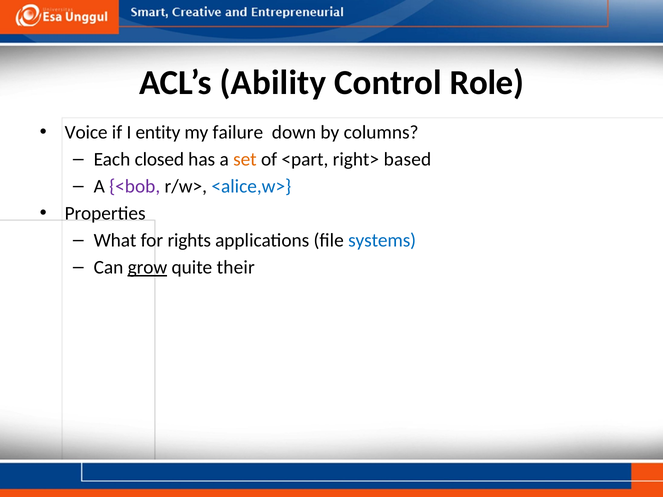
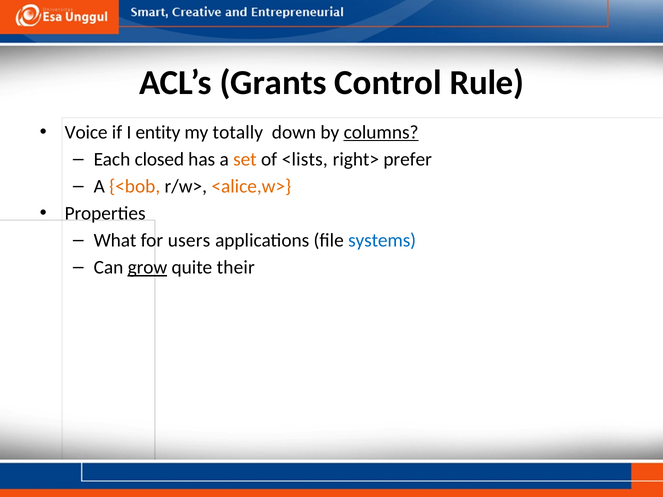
Ability: Ability -> Grants (273, 83)
Role: Role -> Rule (487, 83)
failure: failure -> totally (238, 132)
columns underline: none -> present (381, 132)
<part: <part -> <lists (305, 159)
based: based -> prefer (408, 159)
<bob colour: purple -> orange (135, 186)
<alice,w> colour: blue -> orange (251, 186)
rights: rights -> users (189, 241)
